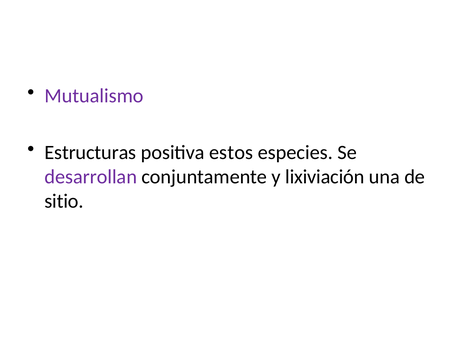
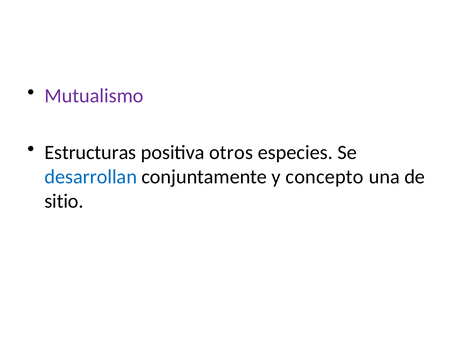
estos: estos -> otros (231, 152)
desarrollan colour: purple -> blue (91, 177)
lixiviación: lixiviación -> concepto (325, 177)
